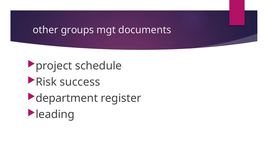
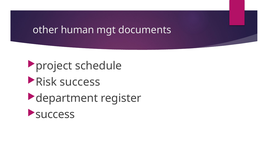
groups: groups -> human (77, 30)
leading: leading -> success (55, 114)
